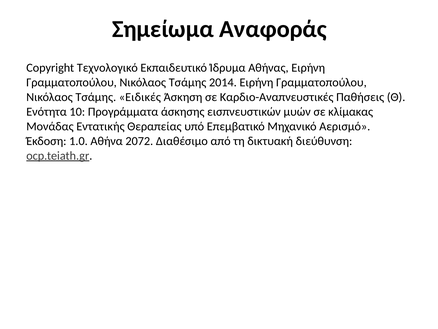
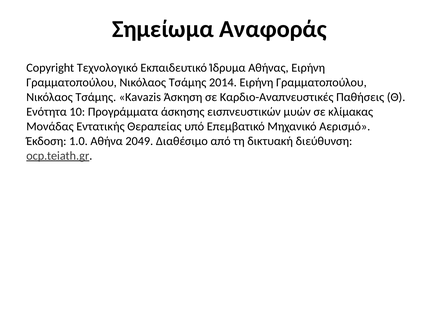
Ειδικές: Ειδικές -> Kavazis (140, 97)
2072: 2072 -> 2049 (139, 141)
